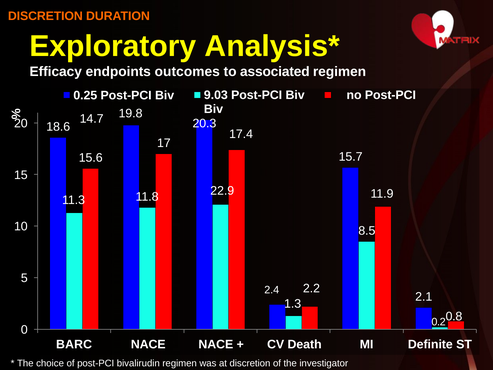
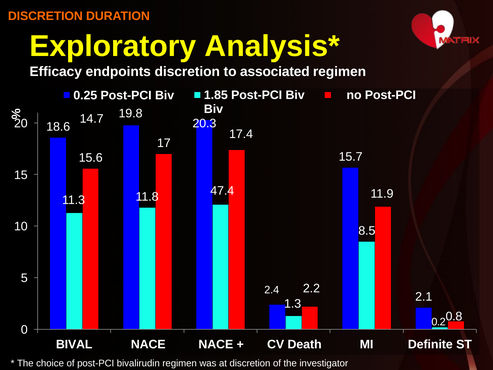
endpoints outcomes: outcomes -> discretion (187, 72)
9.03: 9.03 -> 1.85 (216, 95)
22.9: 22.9 -> 47.4 (222, 190)
BARC: BARC -> BIVAL (74, 344)
